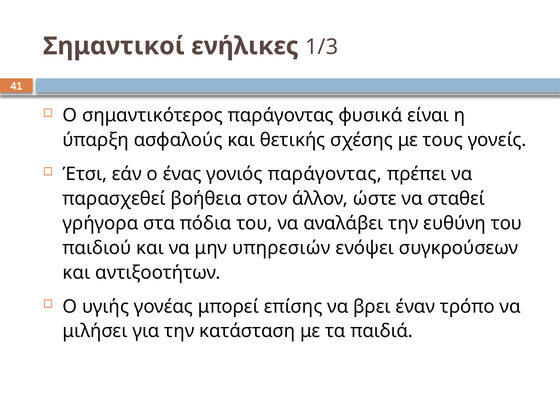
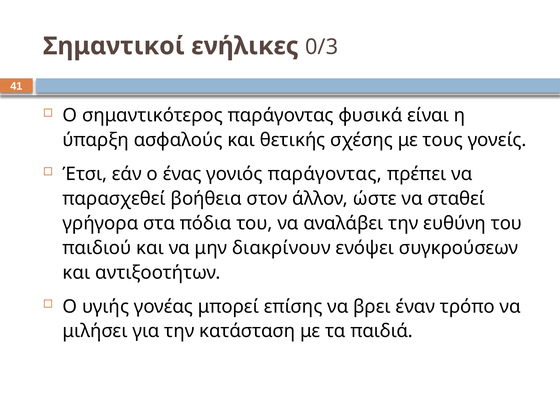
1/3: 1/3 -> 0/3 (322, 47)
υπηρεσιών: υπηρεσιών -> διακρίνουν (281, 248)
